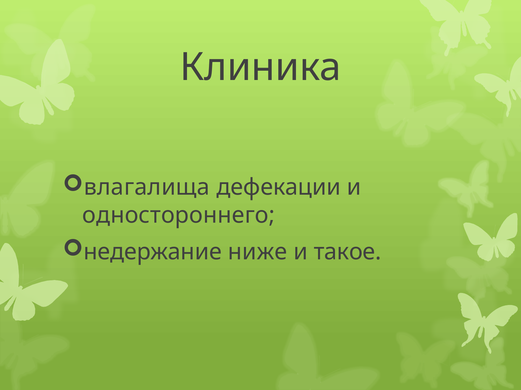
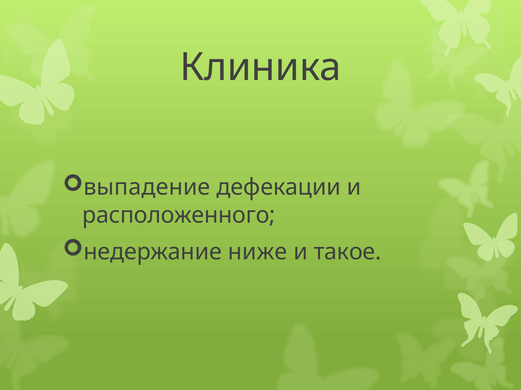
влагалища: влагалища -> выпадение (147, 188)
одностороннего: одностороннего -> расположенного (179, 216)
